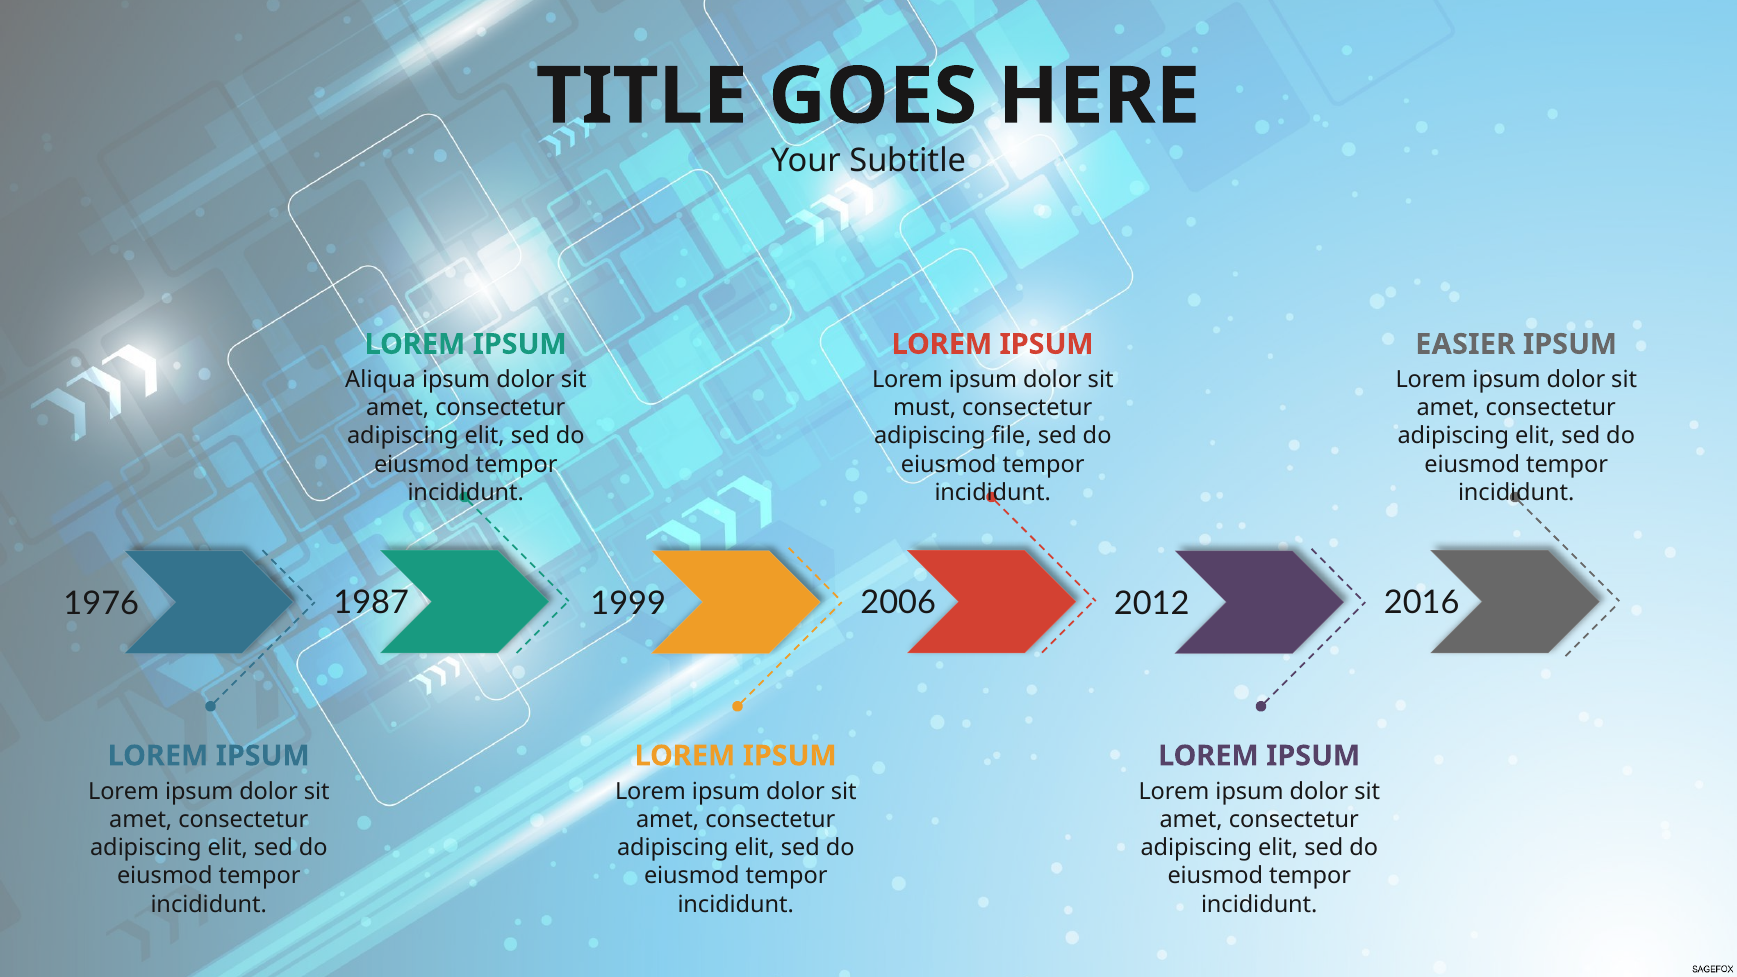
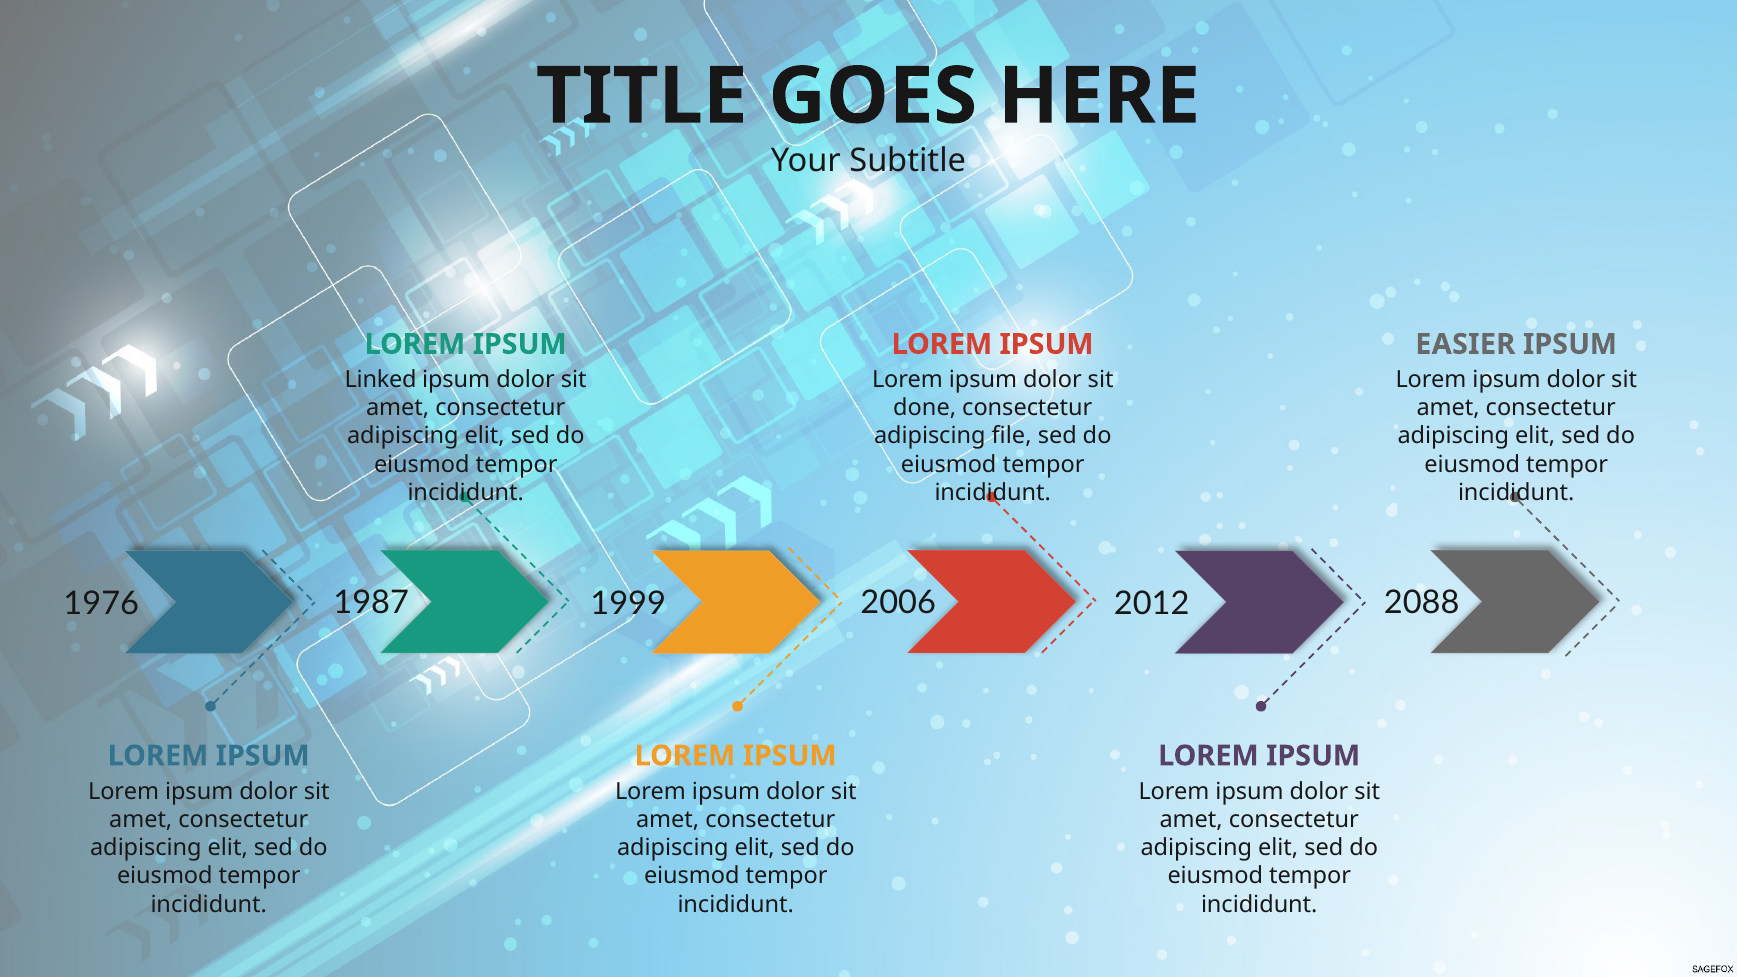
Aliqua: Aliqua -> Linked (381, 380)
must: must -> done (925, 408)
2016: 2016 -> 2088 (1422, 603)
